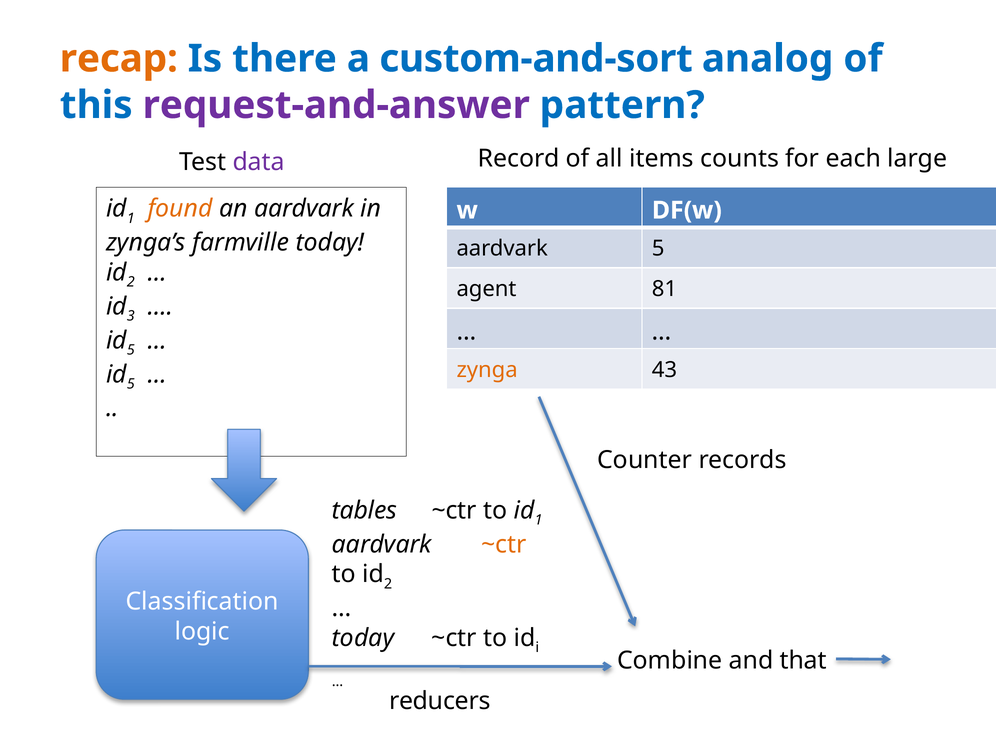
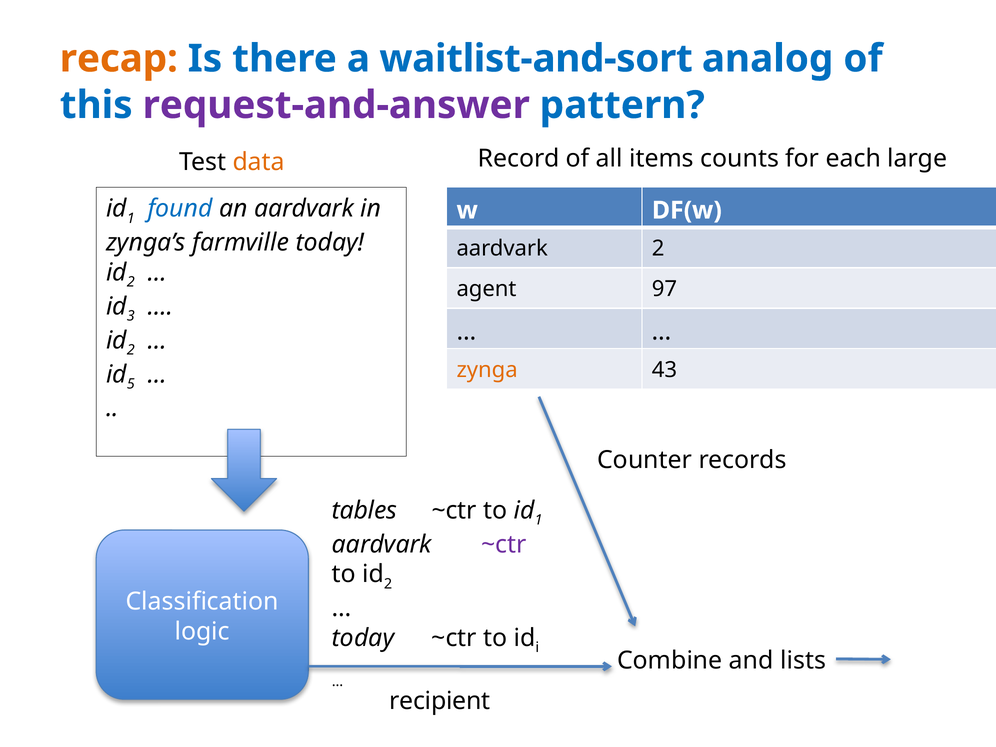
custom-and-sort: custom-and-sort -> waitlist-and-sort (536, 59)
data colour: purple -> orange (259, 162)
found colour: orange -> blue (180, 209)
aardvark 5: 5 -> 2 (658, 249)
81: 81 -> 97 (665, 289)
5: 5 -> 2 (131, 350)
~ctr colour: orange -> purple (504, 544)
that: that -> lists (803, 661)
reducers: reducers -> recipient (440, 701)
